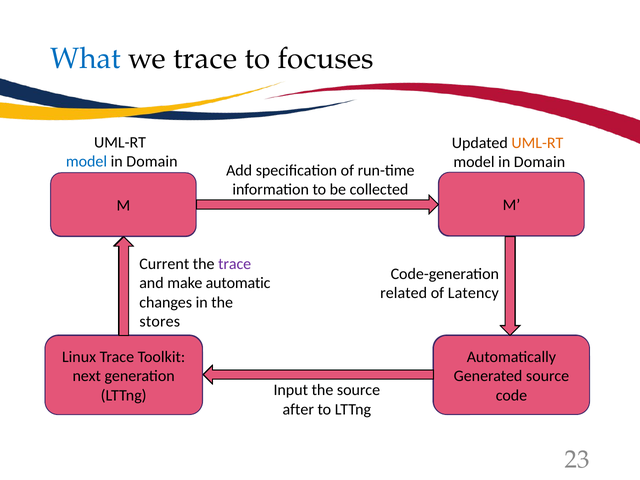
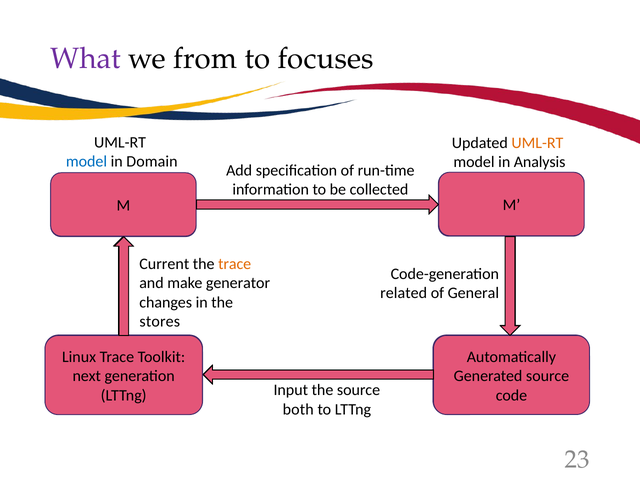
What colour: blue -> purple (86, 58)
we trace: trace -> from (205, 58)
Domain: Domain -> Analysis (540, 162)
trace colour: purple -> orange (235, 264)
automatic: automatic -> generator (238, 283)
Latency: Latency -> General (473, 293)
after: after -> both (298, 409)
